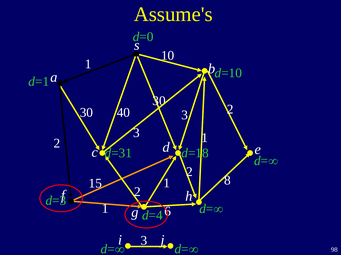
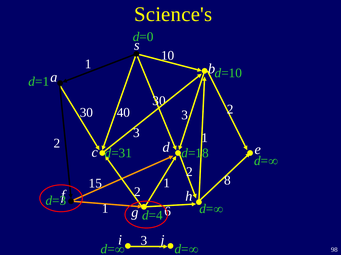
Assume's: Assume's -> Science's (173, 14)
